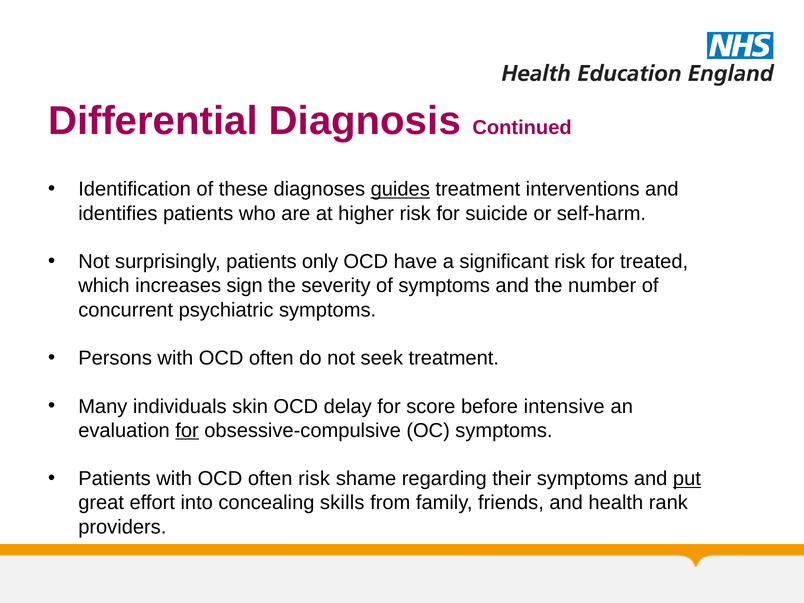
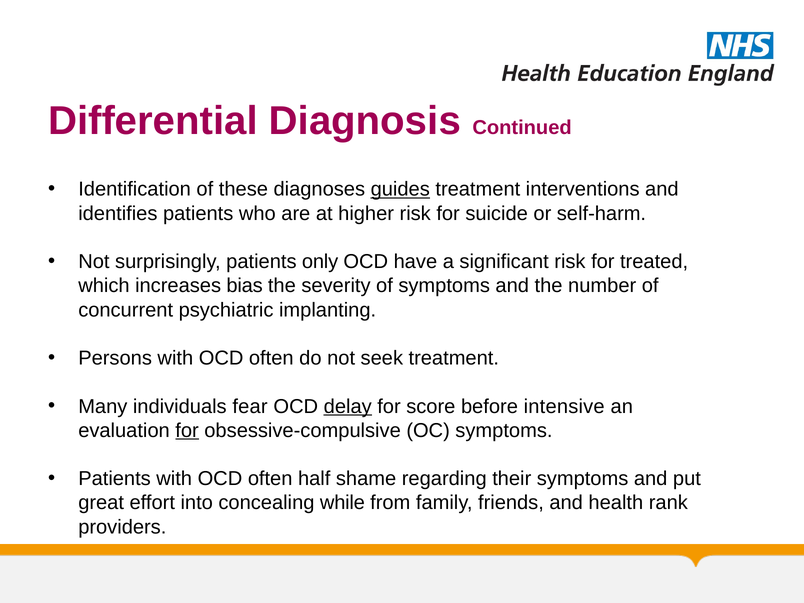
sign: sign -> bias (245, 286)
psychiatric symptoms: symptoms -> implanting (328, 310)
skin: skin -> fear (250, 406)
delay underline: none -> present (348, 406)
often risk: risk -> half (314, 479)
put underline: present -> none (687, 479)
skills: skills -> while (342, 503)
